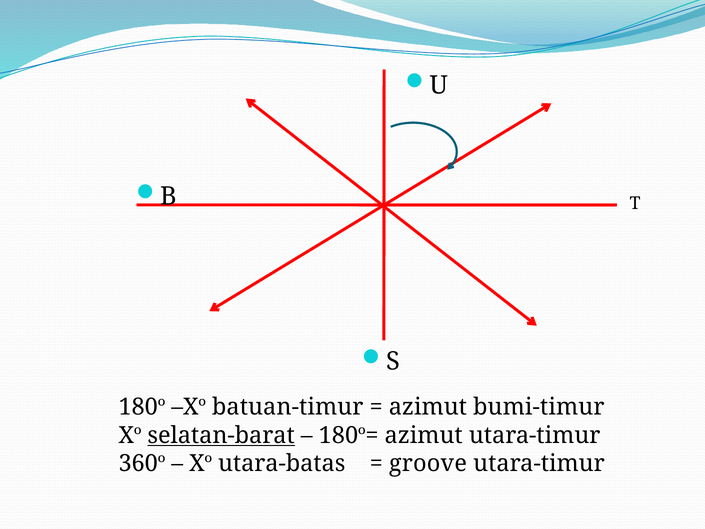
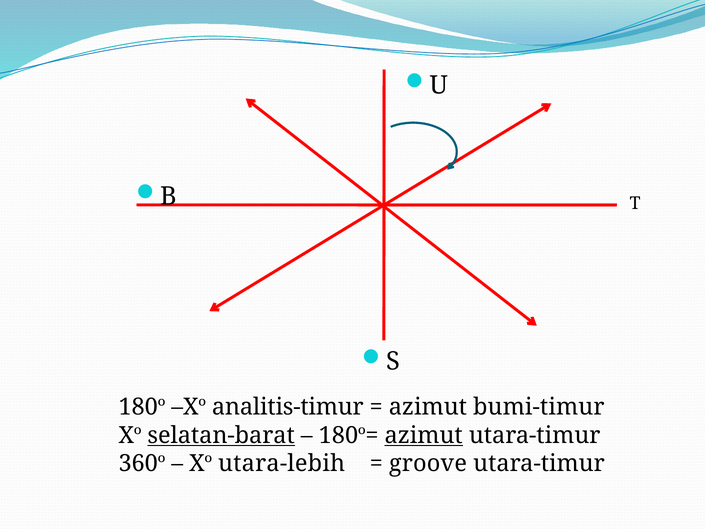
batuan-timur: batuan-timur -> analitis-timur (288, 407)
azimut underline: none -> present (424, 435)
utara-batas: utara-batas -> utara-lebih (282, 463)
